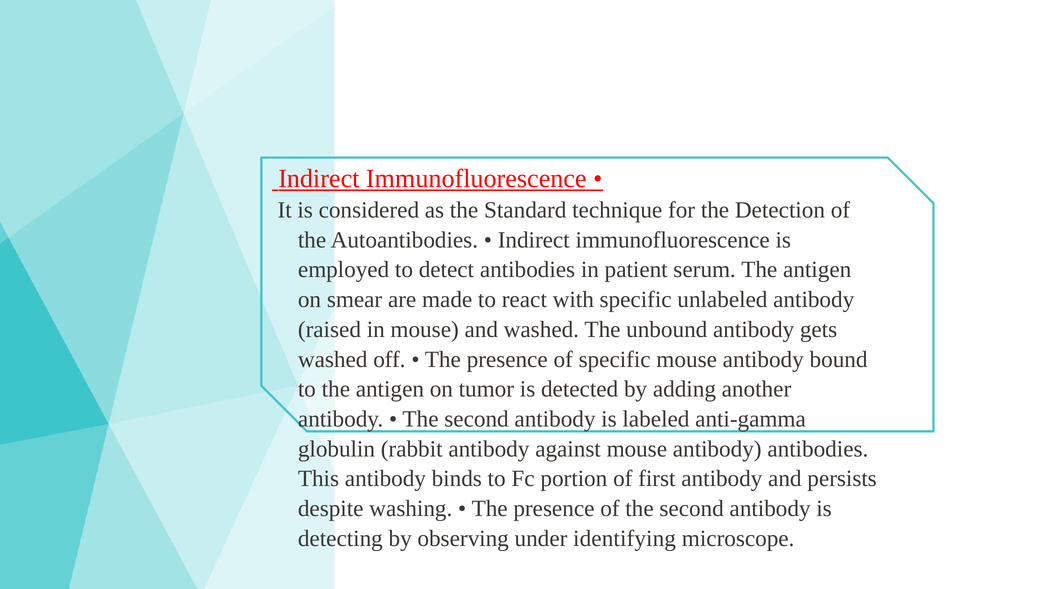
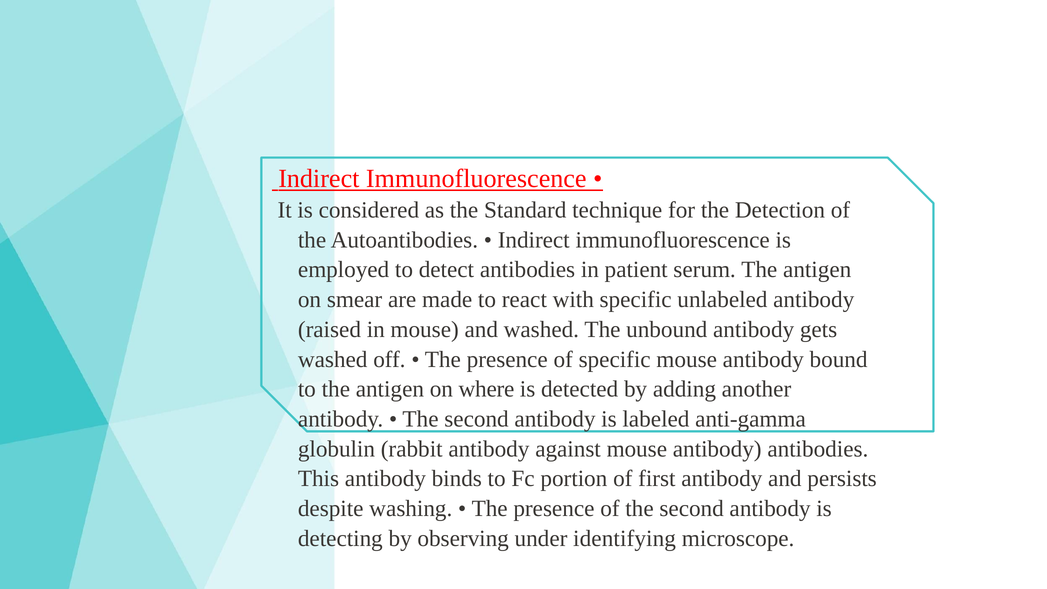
tumor: tumor -> where (486, 389)
